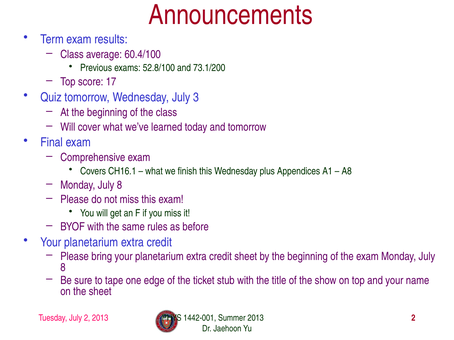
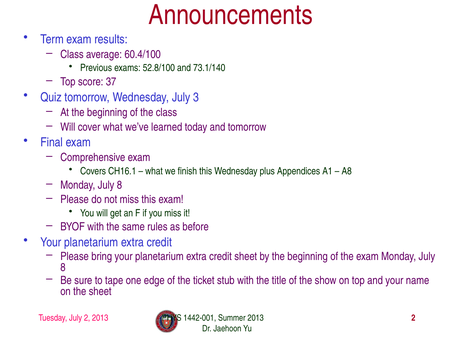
73.1/200: 73.1/200 -> 73.1/140 (209, 68)
17: 17 -> 37 (111, 82)
